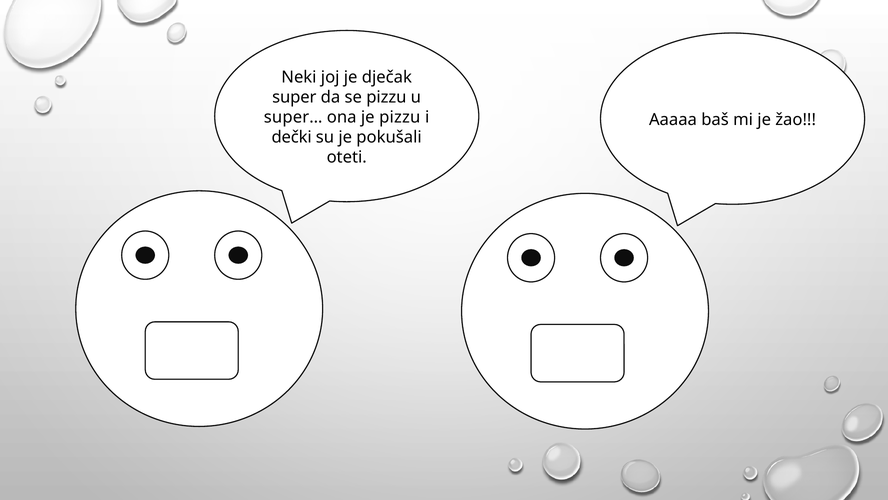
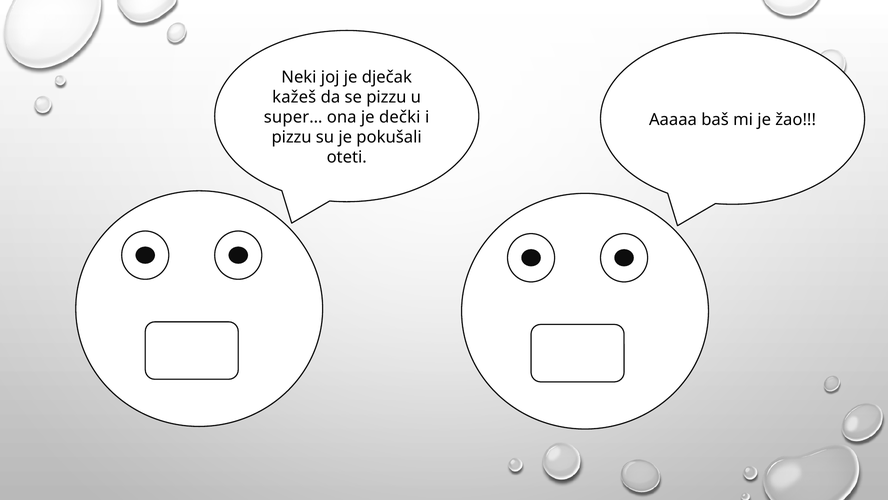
super: super -> kažeš (294, 97)
je pizzu: pizzu -> dečki (400, 117)
dečki: dečki -> pizzu (292, 137)
